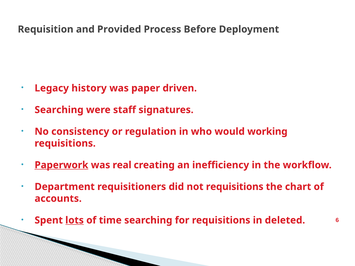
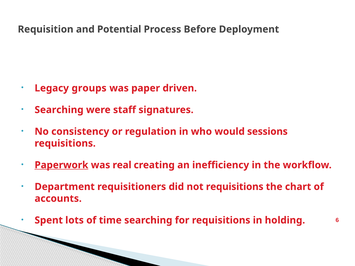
Provided: Provided -> Potential (119, 29)
history: history -> groups (89, 88)
working: working -> sessions (267, 132)
lots underline: present -> none (75, 220)
deleted: deleted -> holding (285, 220)
